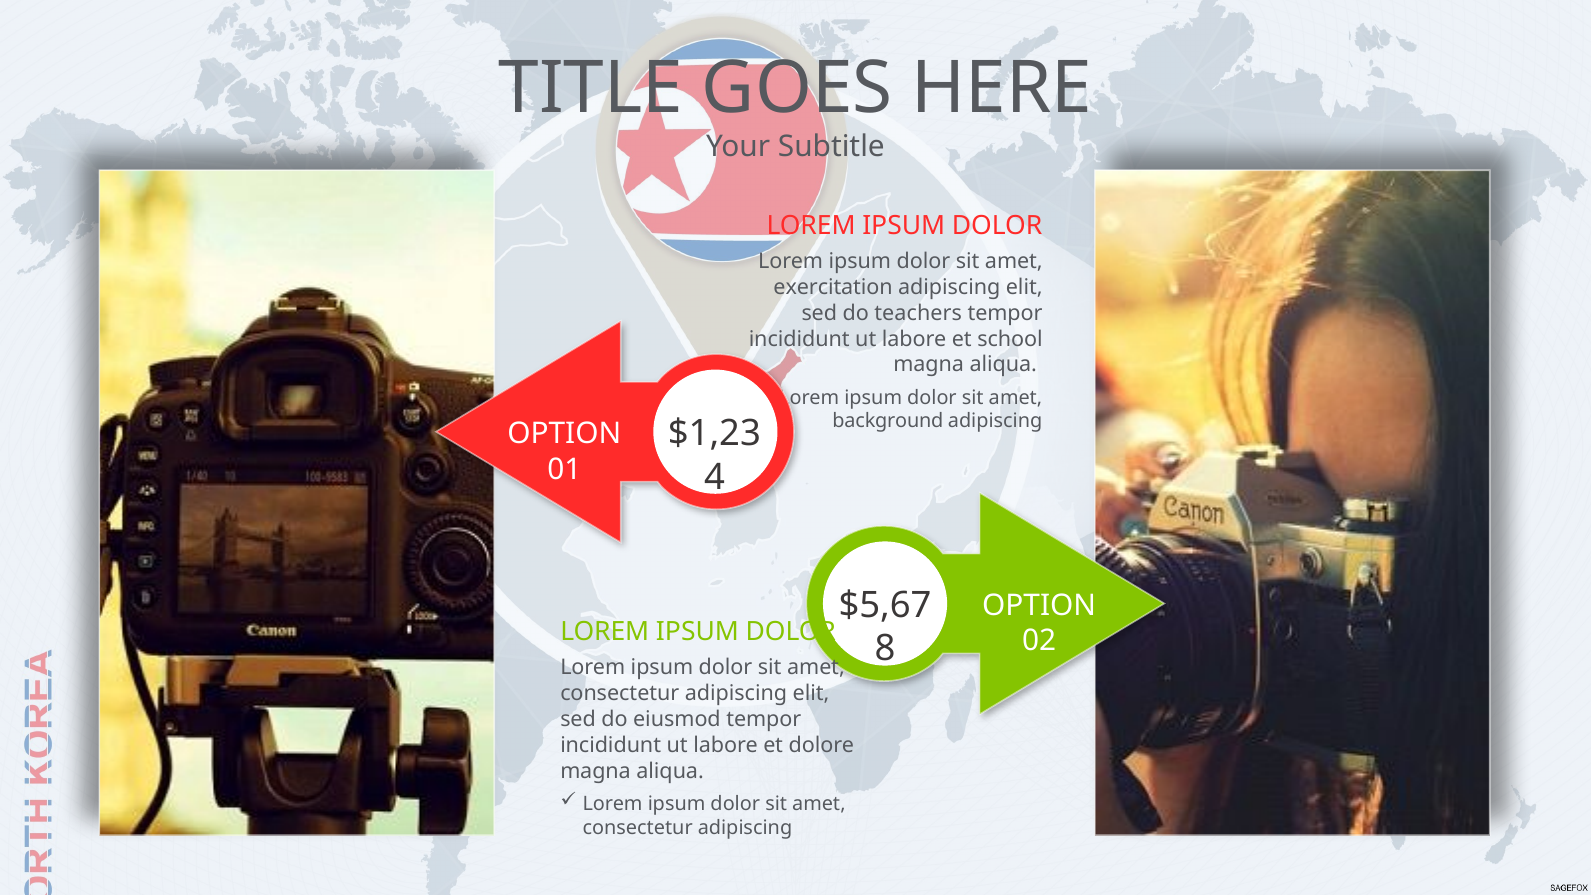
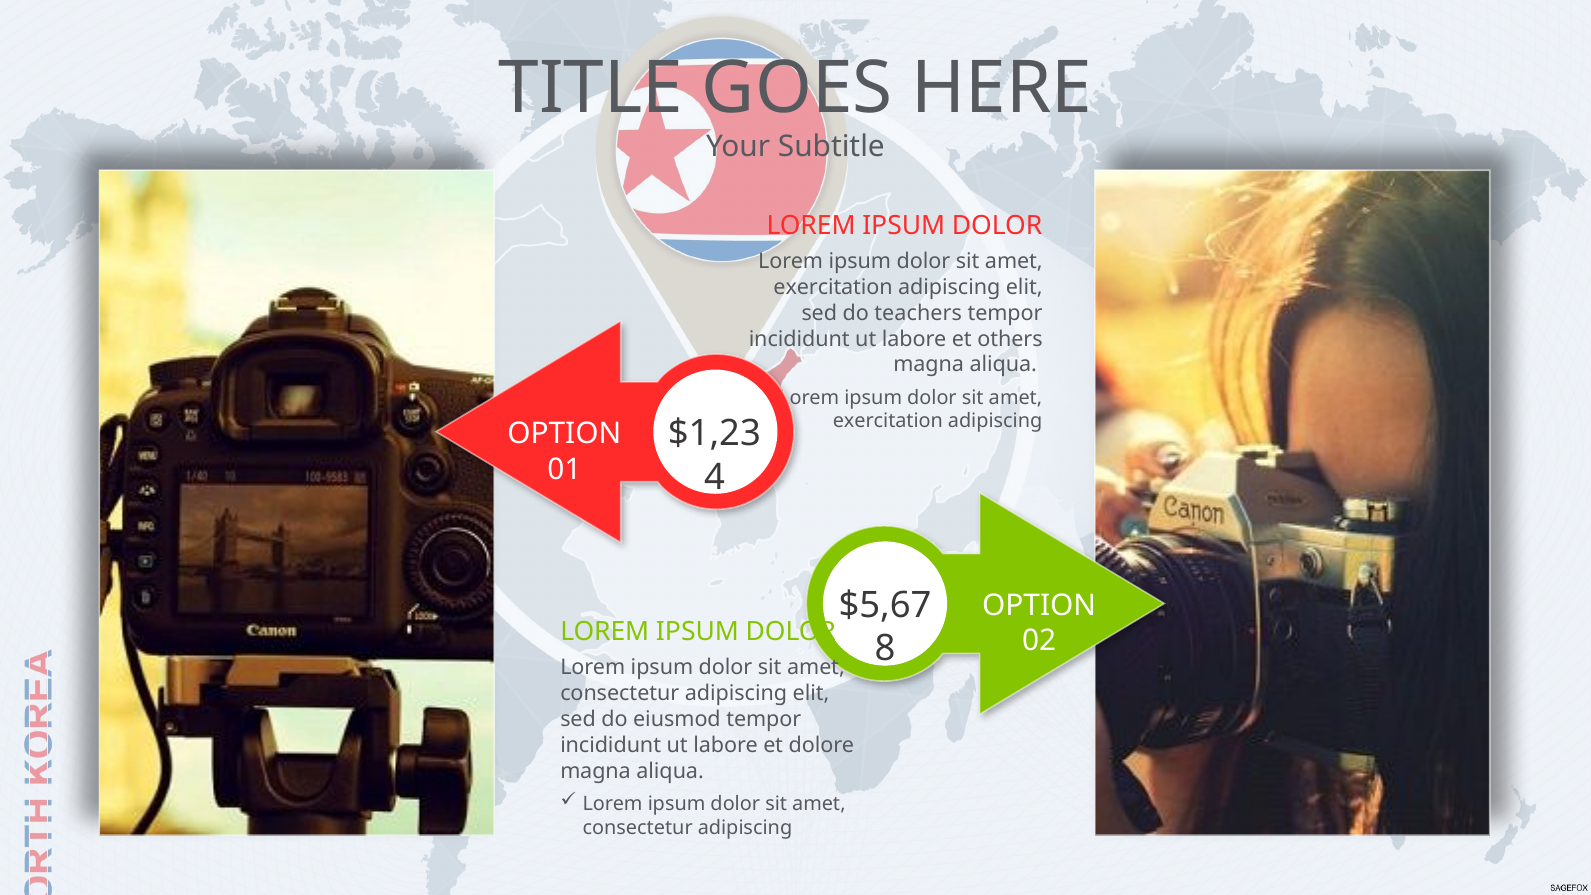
school: school -> others (1010, 339)
background: background -> exercitation (888, 421)
